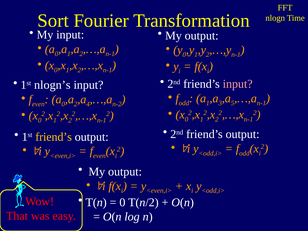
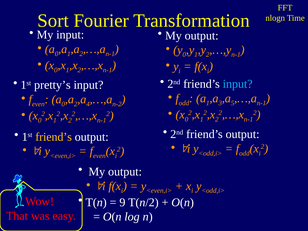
input colour: pink -> light blue (238, 84)
nlogn’s: nlogn’s -> pretty’s (52, 85)
0: 0 -> 9 (122, 202)
